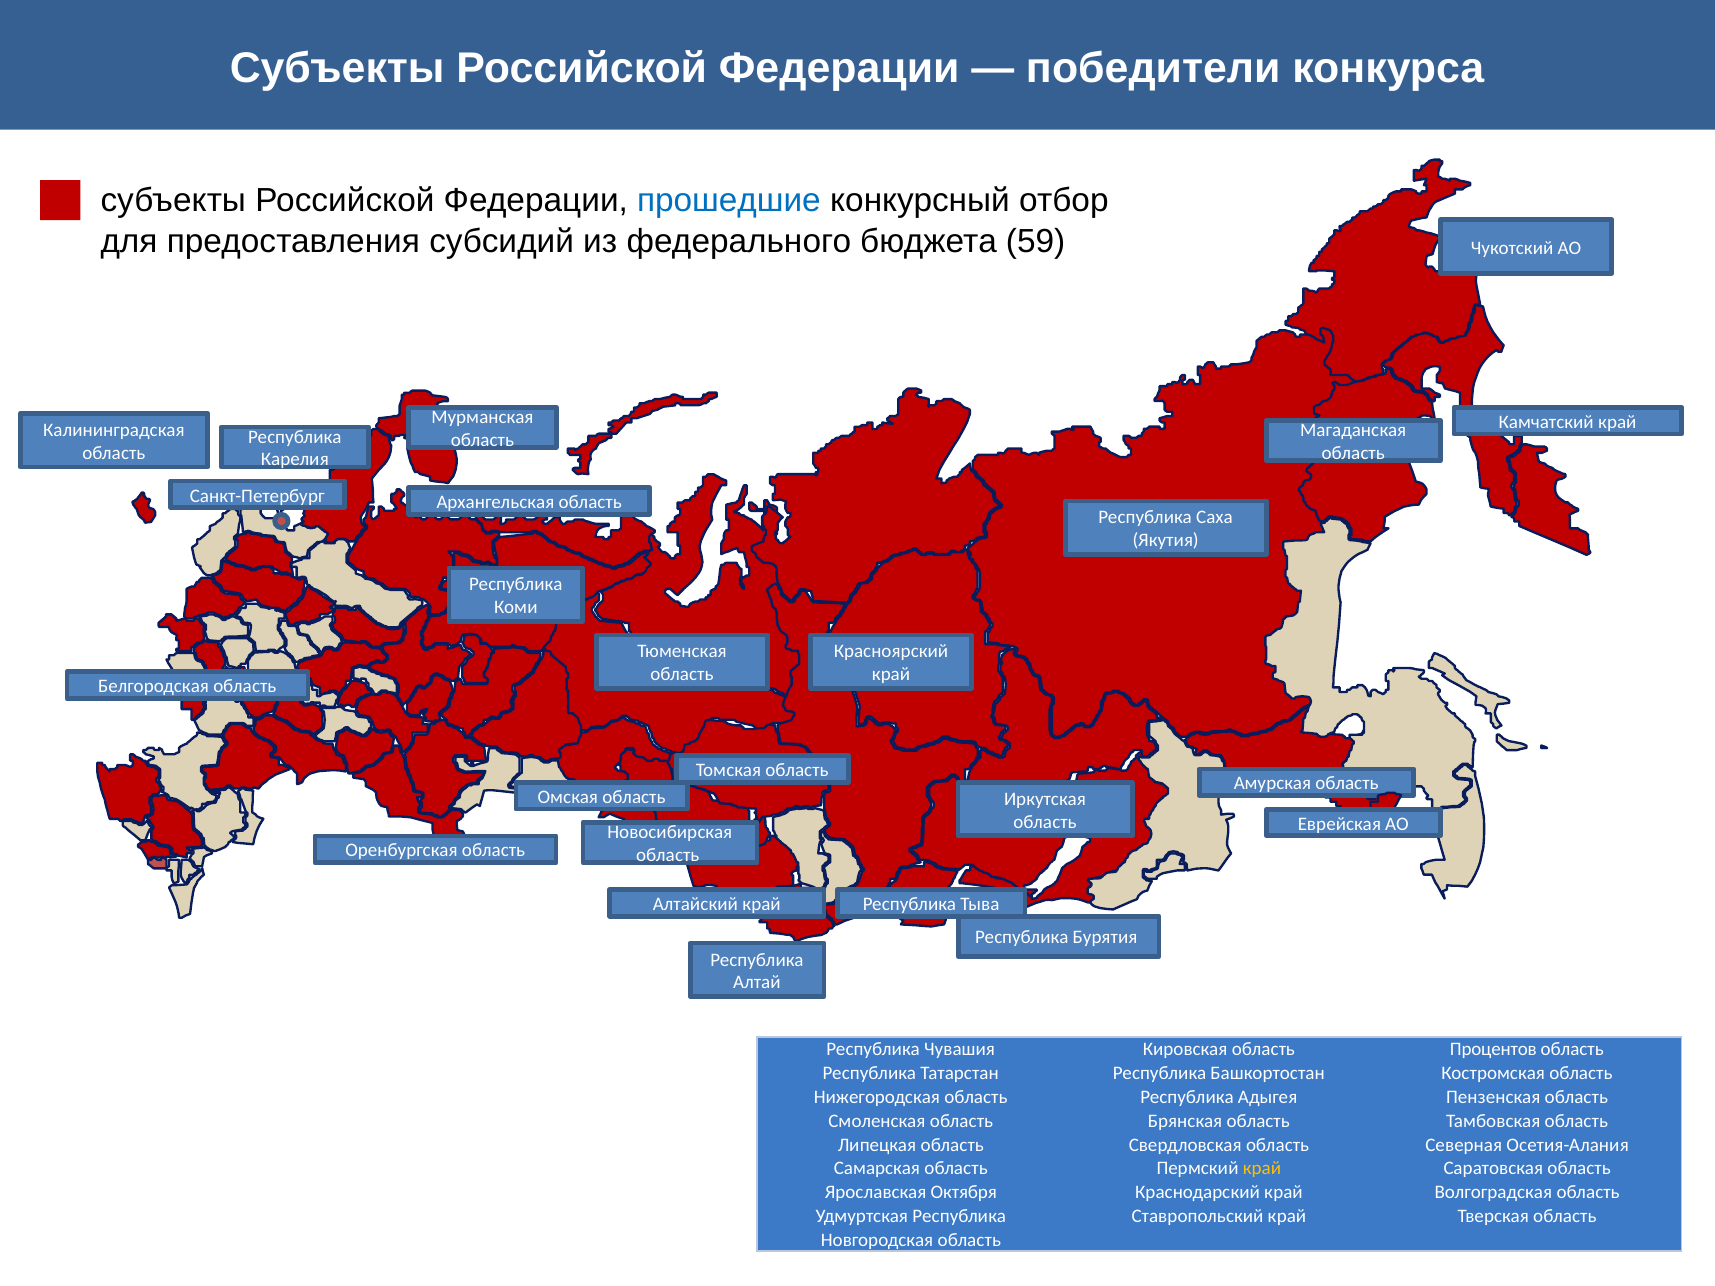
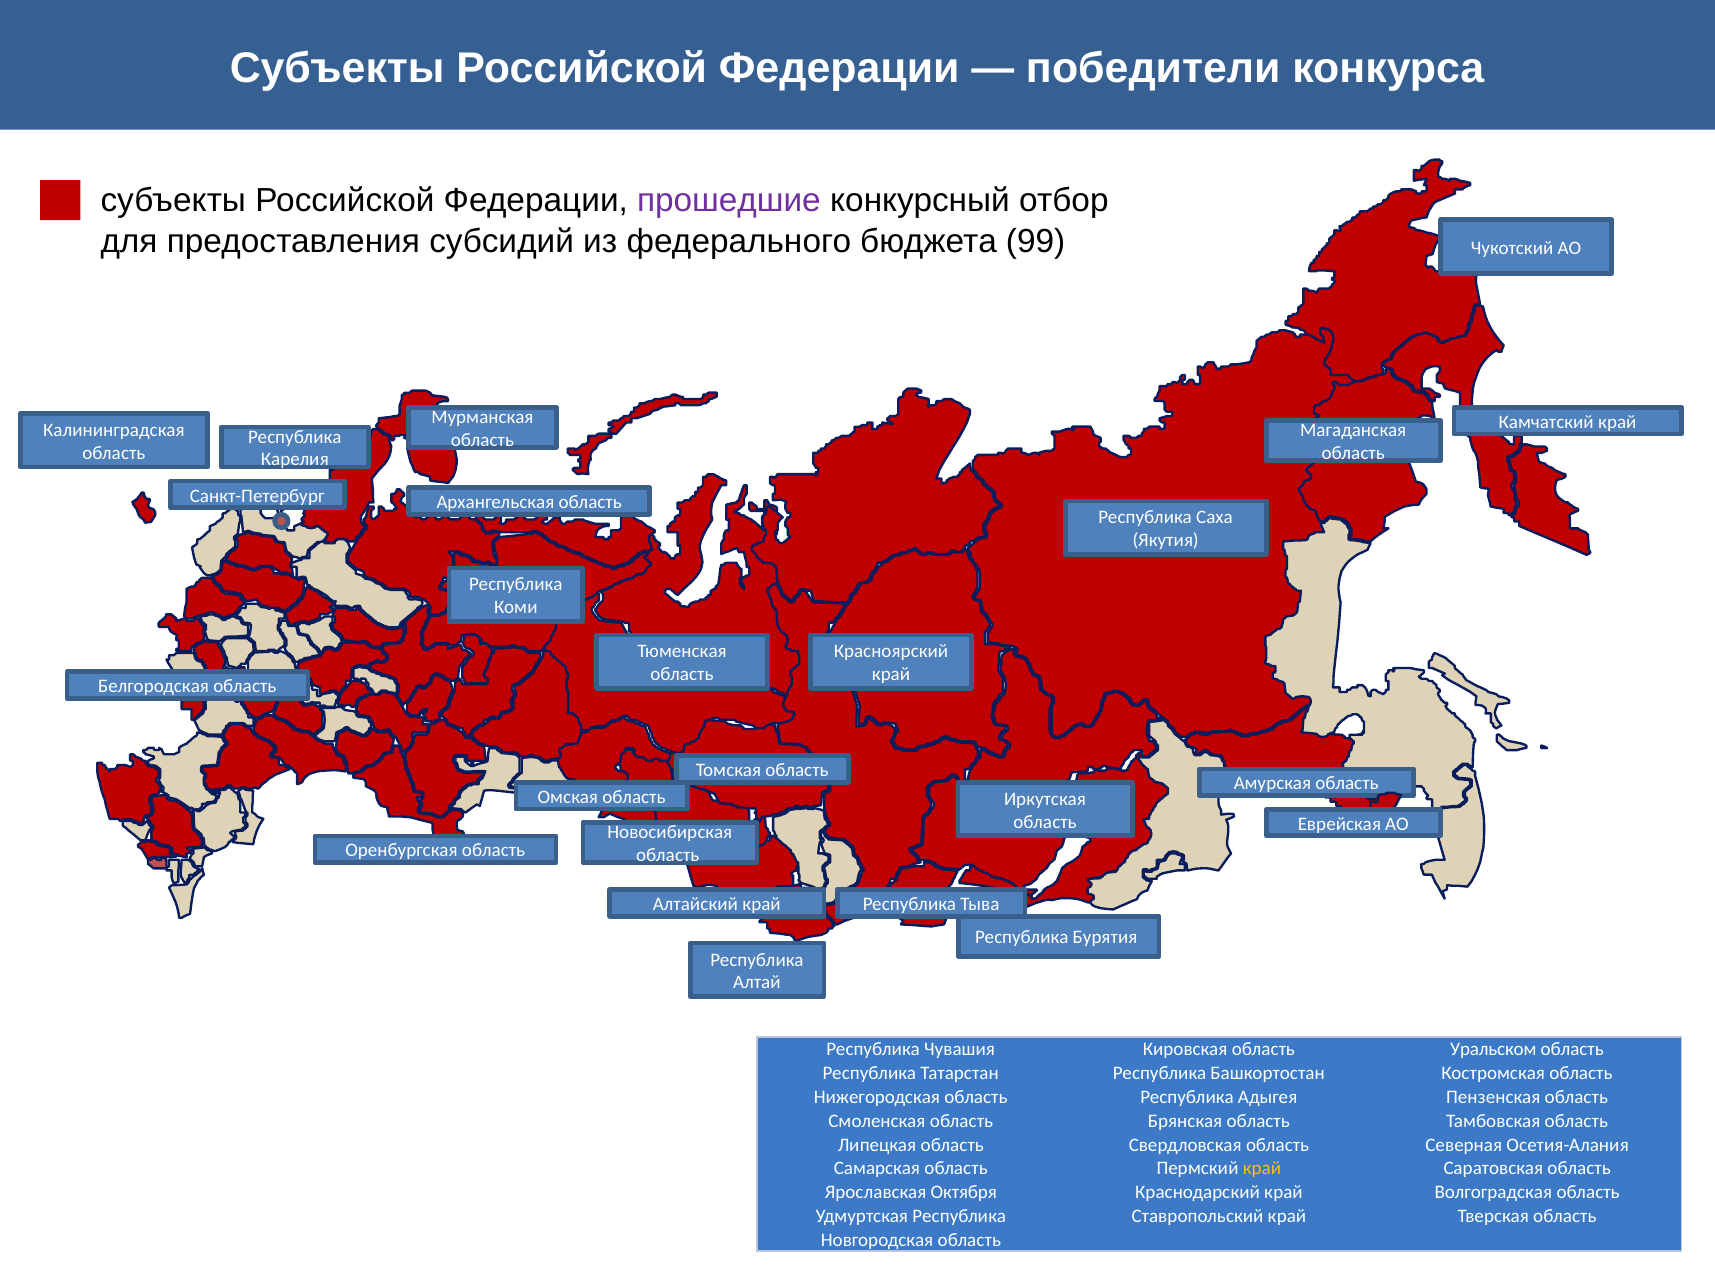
прошедшие colour: blue -> purple (729, 201)
59: 59 -> 99 (1036, 241)
Процентов: Процентов -> Уральском (1493, 1049)
